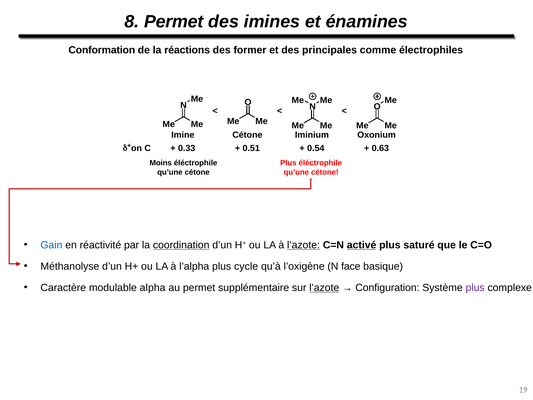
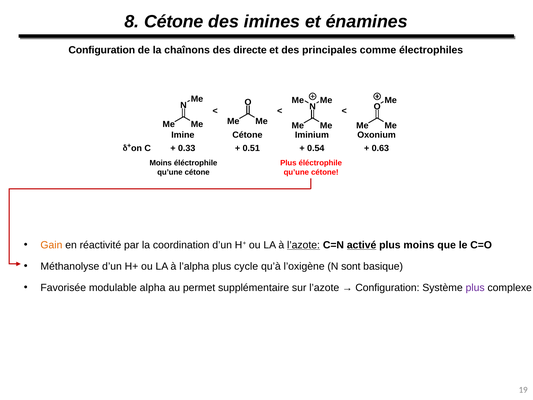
8 Permet: Permet -> Cétone (174, 22)
Conformation: Conformation -> Configuration (102, 50)
réactions: réactions -> chaînons (187, 50)
former: former -> directe (250, 50)
Gain colour: blue -> orange (51, 245)
coordination underline: present -> none (181, 245)
plus saturé: saturé -> moins (419, 245)
face: face -> sont (351, 266)
Caractère: Caractère -> Favorisée (63, 288)
l’azote underline: present -> none (324, 288)
